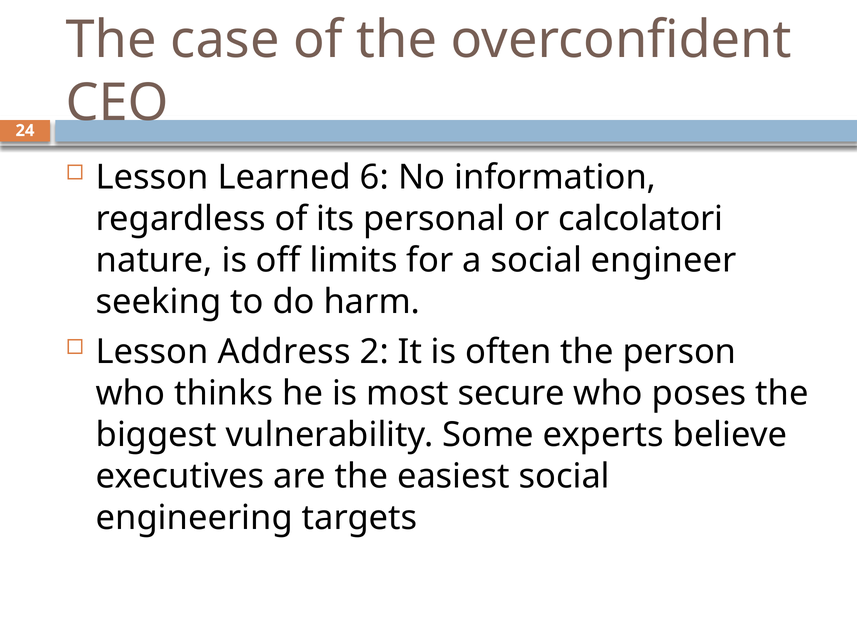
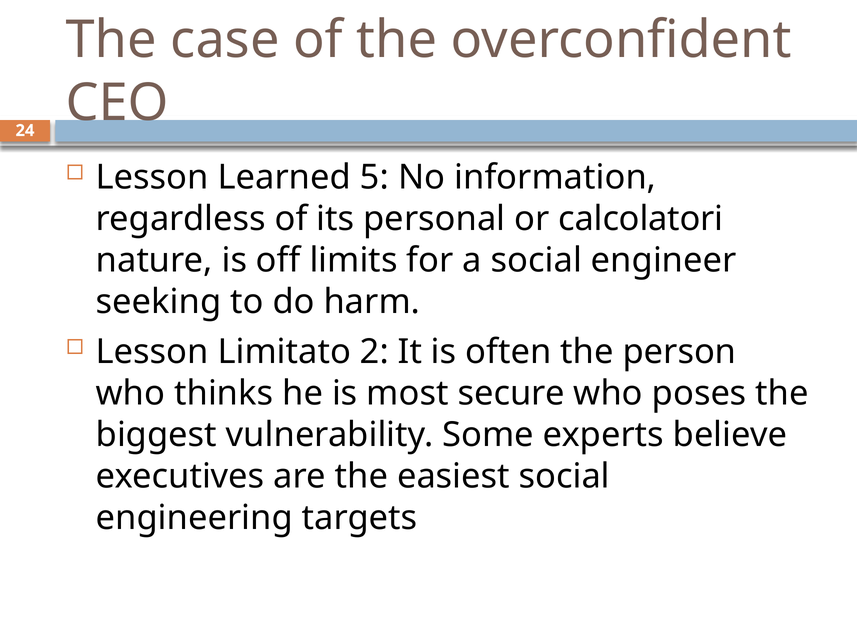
6: 6 -> 5 (374, 177)
Address: Address -> Limitato (284, 352)
